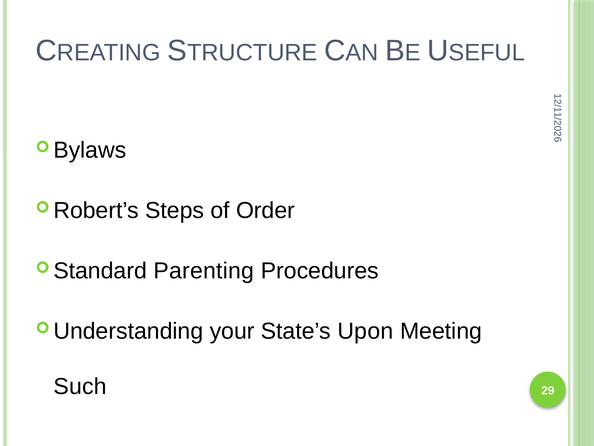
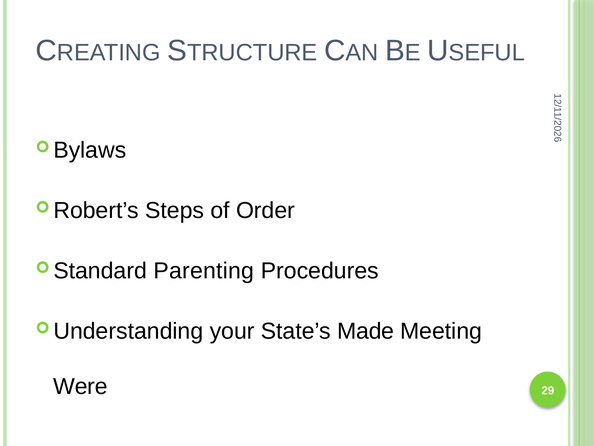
Upon: Upon -> Made (366, 331)
Such: Such -> Were (80, 386)
